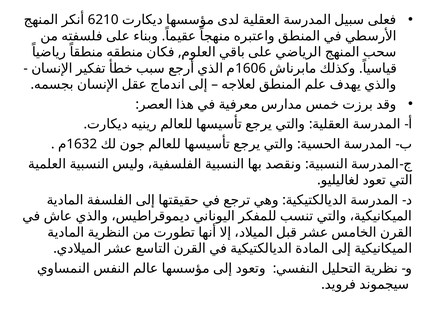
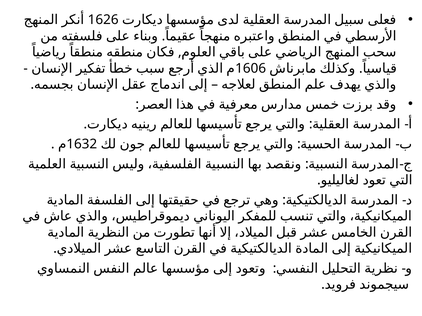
6210: 6210 -> 1626 (103, 20)
